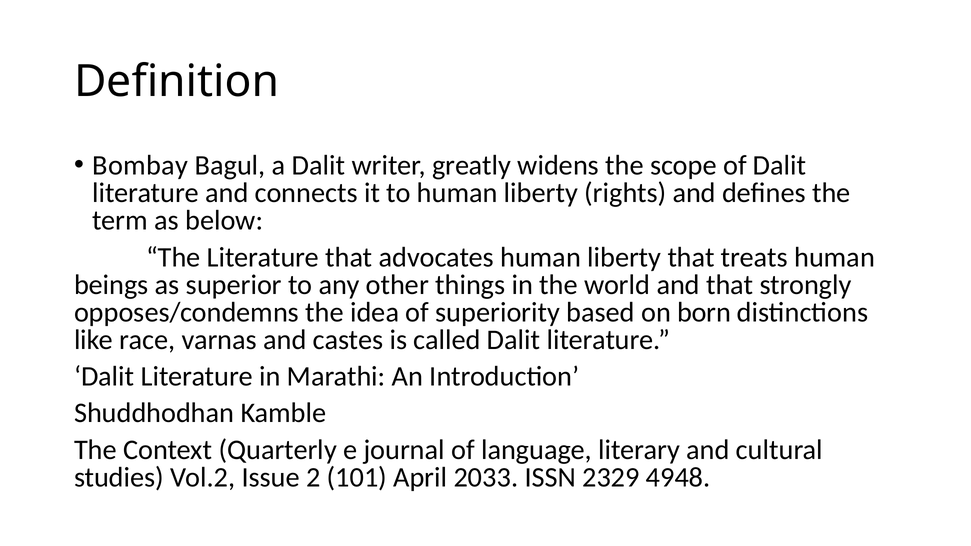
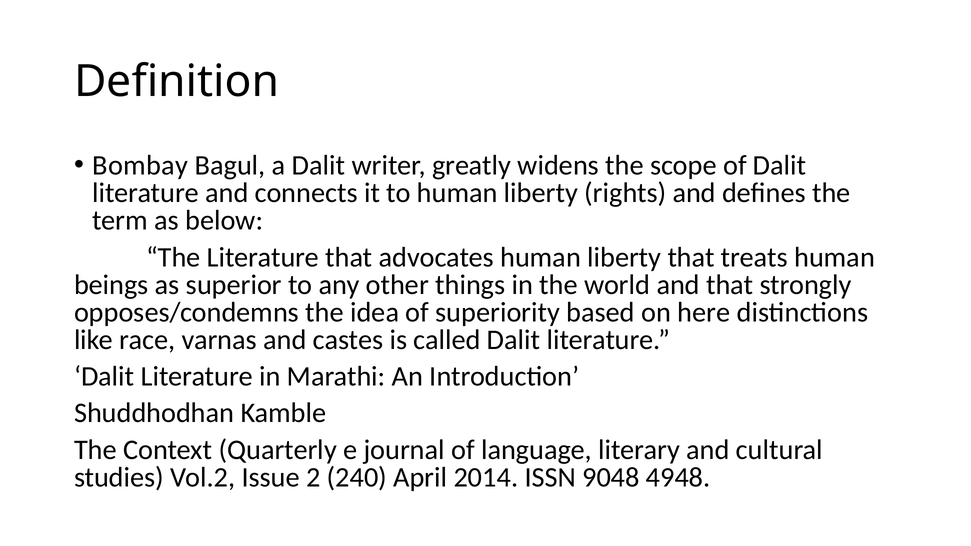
born: born -> here (704, 312)
101: 101 -> 240 (357, 477)
2033: 2033 -> 2014 (486, 477)
2329: 2329 -> 9048 (611, 477)
